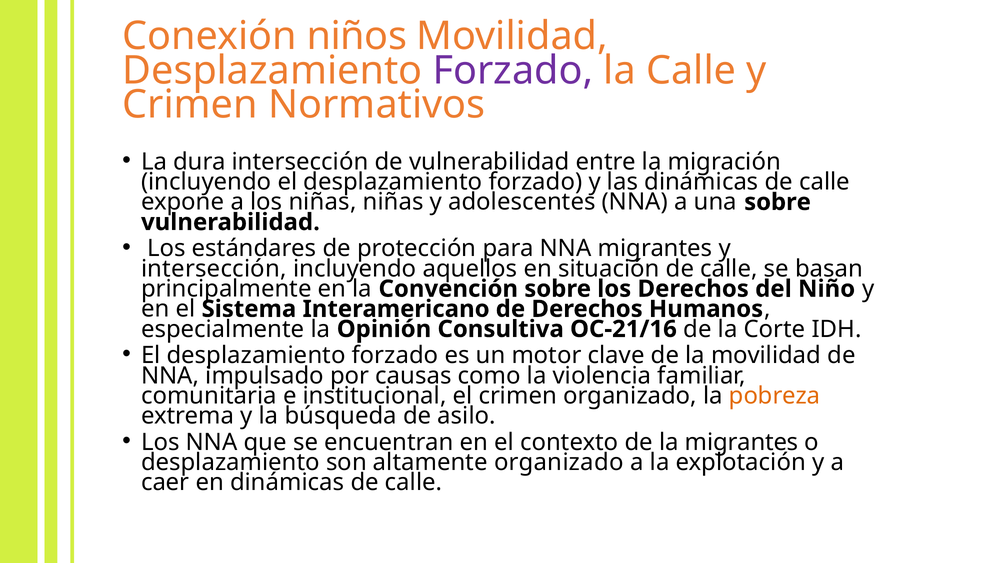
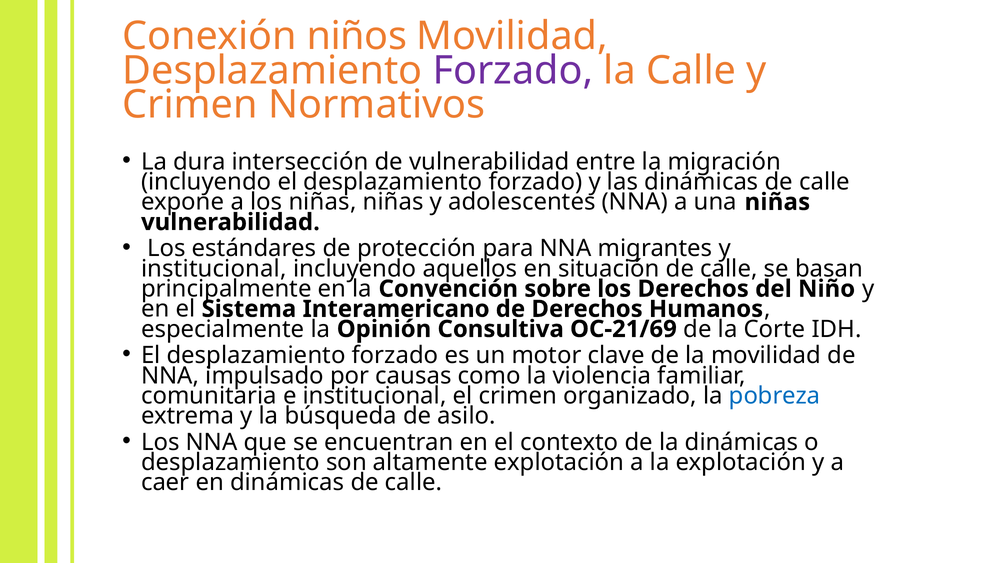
una sobre: sobre -> niñas (777, 202)
intersección: intersección -> institucional (214, 268)
OC-21/16: OC-21/16 -> OC-21/69 (623, 329)
pobreza colour: orange -> blue (775, 395)
la migrantes: migrantes -> dinámicas (742, 442)
altamente organizado: organizado -> explotación (559, 462)
